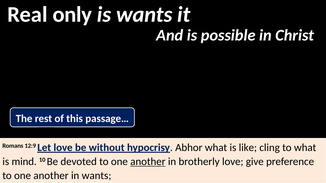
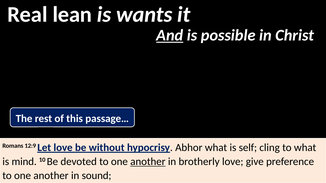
only: only -> lean (72, 15)
And underline: none -> present (170, 35)
like: like -> self (248, 148)
in wants: wants -> sound (97, 176)
